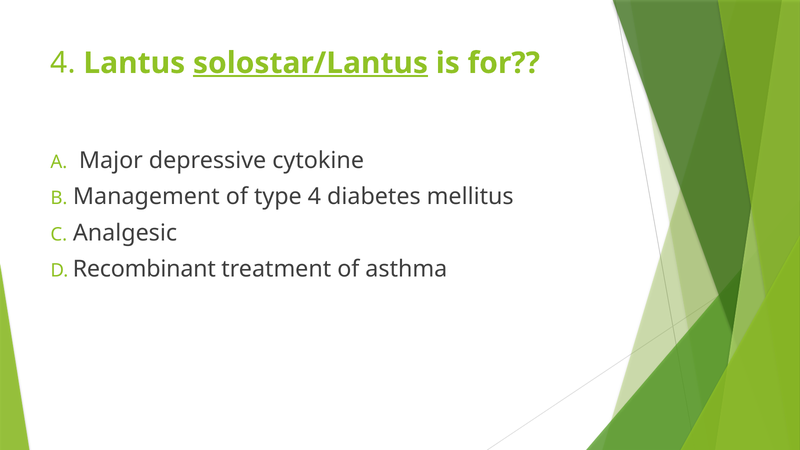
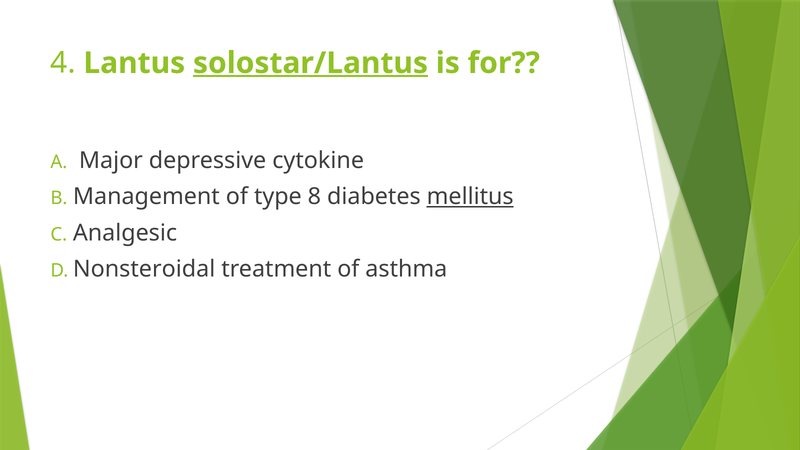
type 4: 4 -> 8 (314, 197)
mellitus underline: none -> present (470, 197)
Recombinant: Recombinant -> Nonsteroidal (144, 269)
